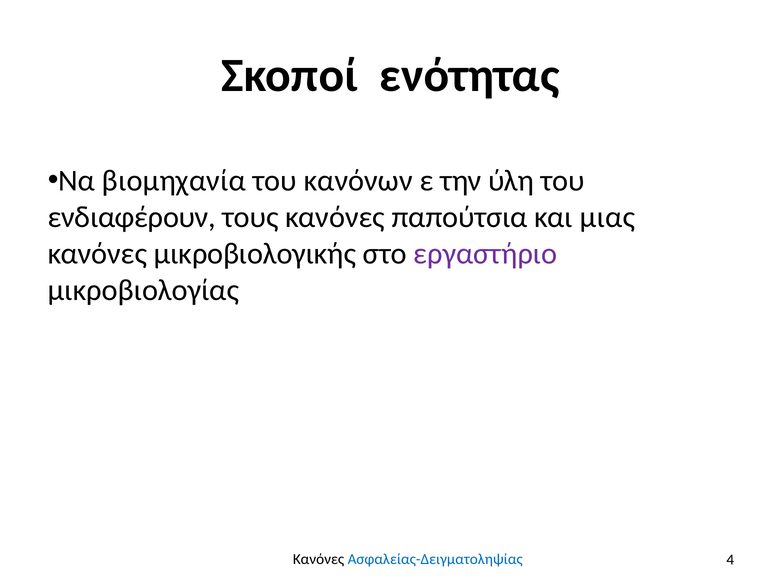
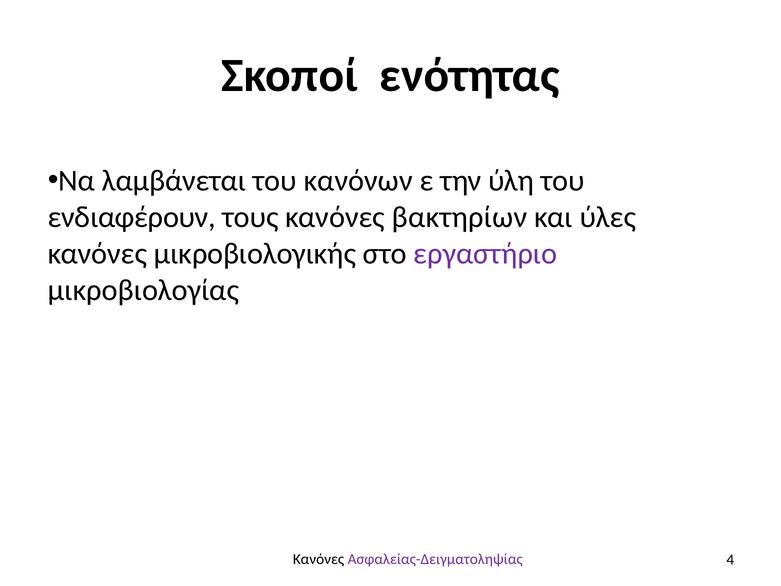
βιομηχανία: βιομηχανία -> λαμβάνεται (174, 181)
παπούτσια: παπούτσια -> βακτηρίων (460, 217)
μιας: μιας -> ύλες (608, 217)
Ασφαλείας-Δειγματοληψίας colour: blue -> purple (435, 559)
